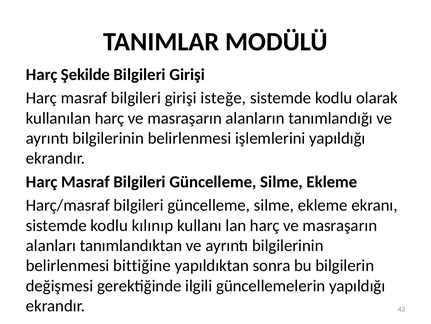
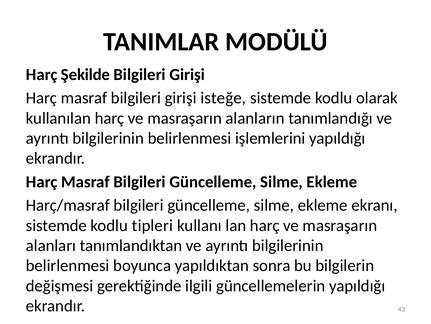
kılınıp: kılınıp -> tipleri (152, 225)
bittiğine: bittiğine -> boyunca (142, 265)
